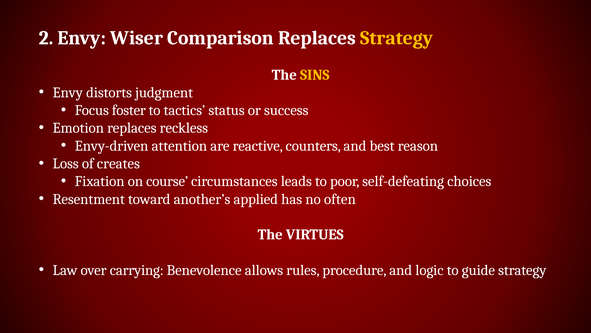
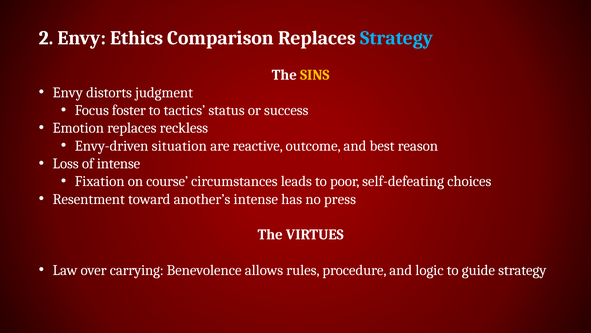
Wiser: Wiser -> Ethics (137, 38)
Strategy colour: yellow -> light blue (397, 38)
attention: attention -> situation (179, 146)
counters: counters -> outcome (313, 146)
of creates: creates -> intense (119, 163)
another’s applied: applied -> intense (256, 199)
often: often -> press (340, 199)
